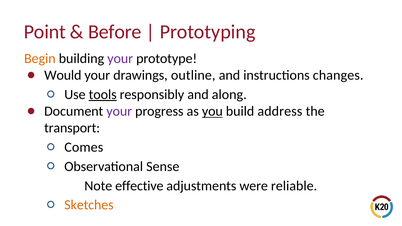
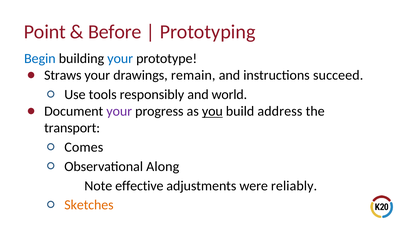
Begin colour: orange -> blue (40, 59)
your colour: purple -> blue (120, 59)
Would: Would -> Straws (63, 75)
outline: outline -> remain (193, 75)
changes: changes -> succeed (338, 75)
tools underline: present -> none (103, 95)
along: along -> world (229, 95)
Sense: Sense -> Along (163, 167)
reliable: reliable -> reliably (294, 186)
